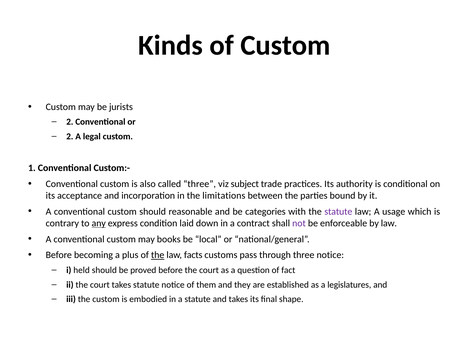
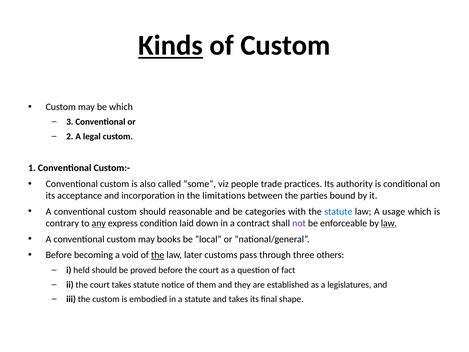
Kinds underline: none -> present (171, 45)
be jurists: jurists -> which (121, 107)
2: 2 -> 3 (70, 122)
called three: three -> some (200, 184)
subject: subject -> people (245, 184)
statute colour: purple -> blue (338, 211)
law underline: none -> present (389, 223)
plus: plus -> void (130, 255)
facts: facts -> later (193, 255)
three notice: notice -> others (330, 255)
